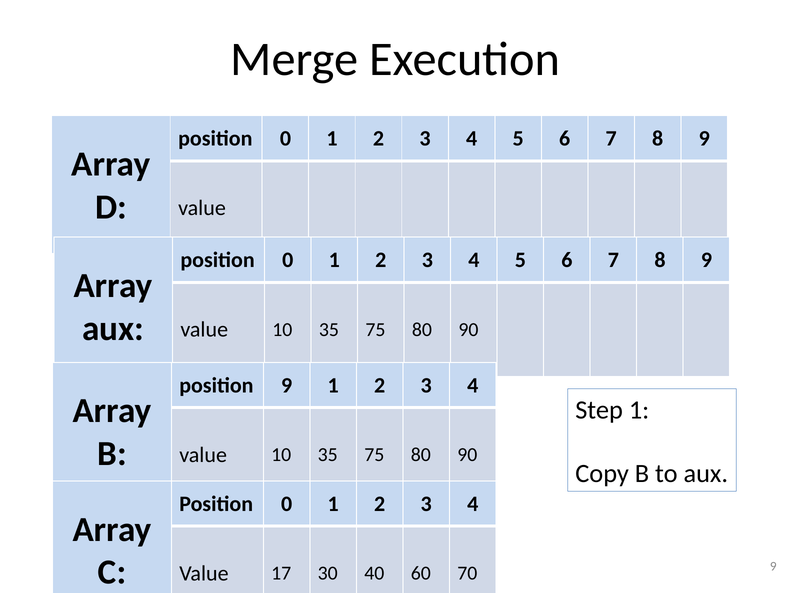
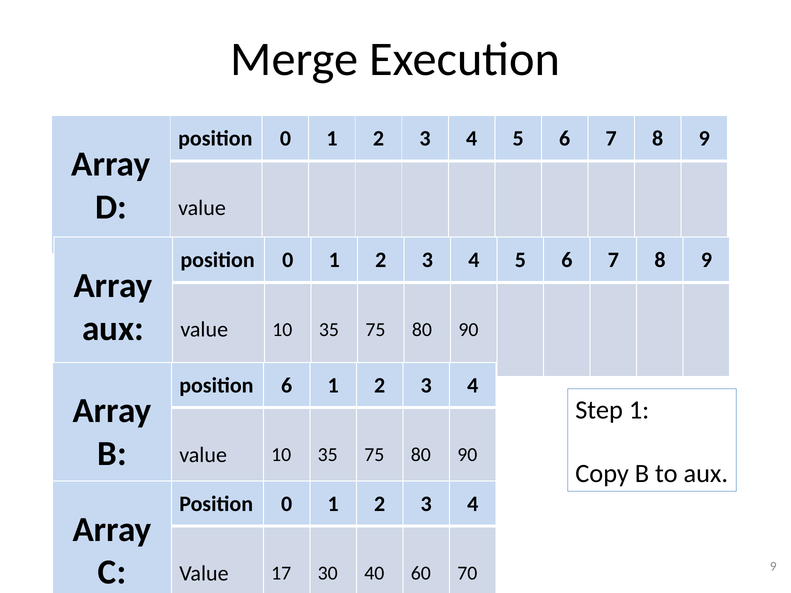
position 9: 9 -> 6 (287, 385)
